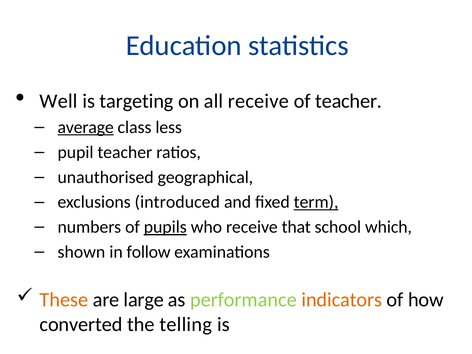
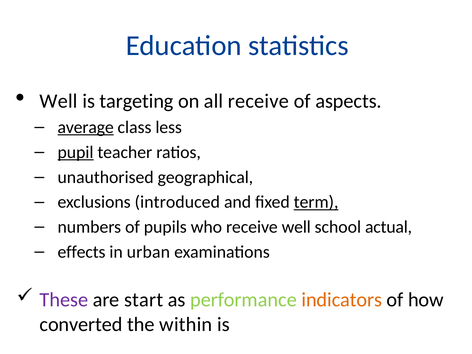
of teacher: teacher -> aspects (349, 101)
pupil underline: none -> present (76, 152)
pupils underline: present -> none (165, 227)
receive that: that -> well (296, 227)
which: which -> actual (389, 227)
shown: shown -> effects (81, 252)
follow: follow -> urban (148, 252)
These colour: orange -> purple (64, 300)
large: large -> start (144, 300)
telling: telling -> within (186, 324)
